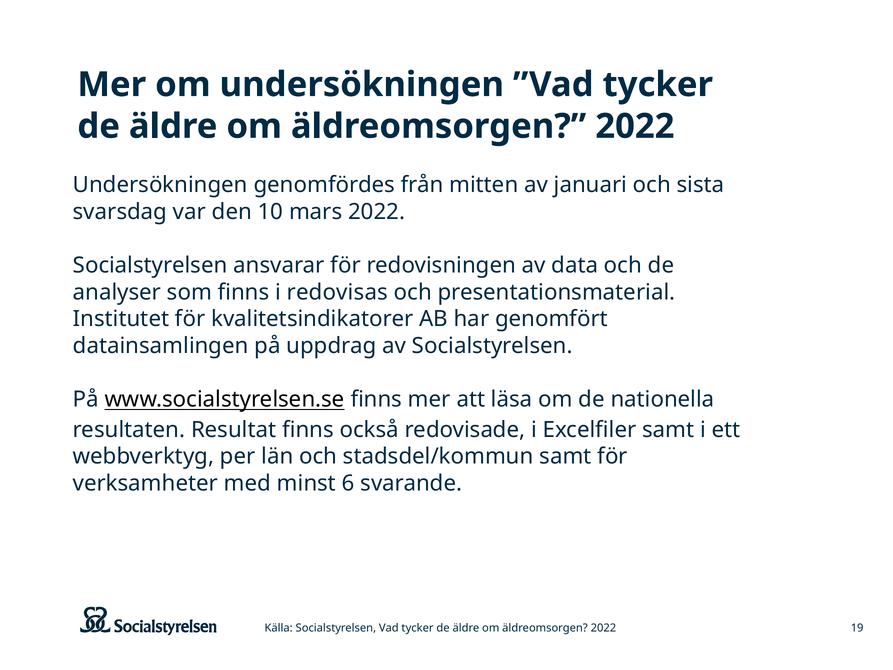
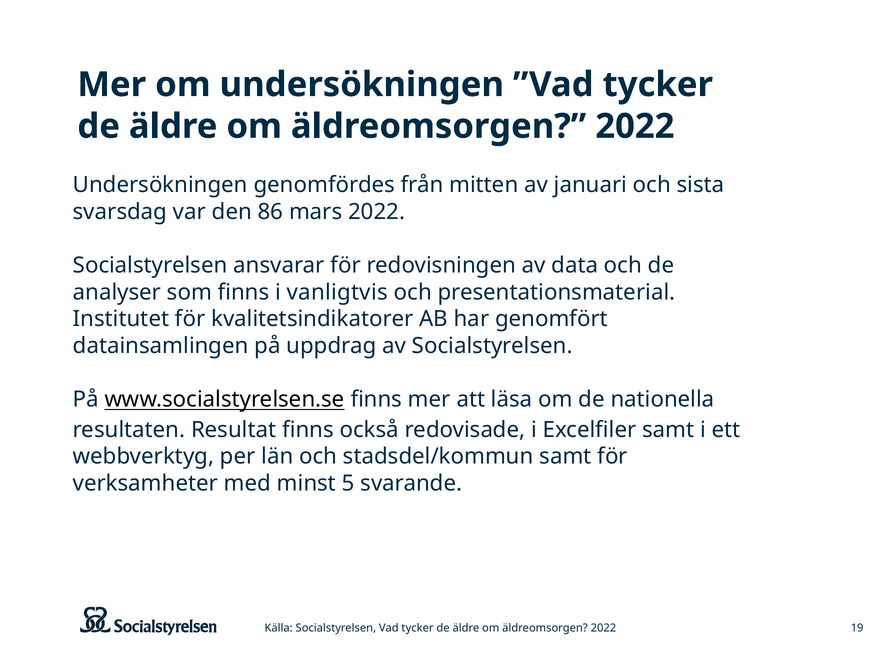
10: 10 -> 86 (270, 212)
redovisas: redovisas -> vanligtvis (337, 292)
6: 6 -> 5 (348, 483)
